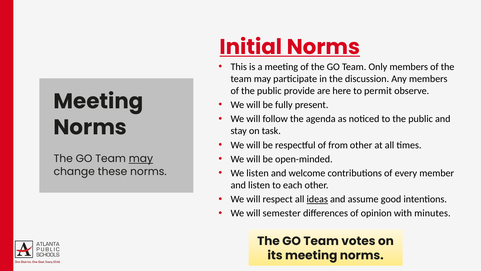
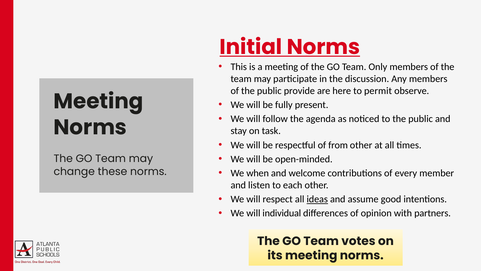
may underline: present -> none (141, 158)
We listen: listen -> when (258, 173)
semester: semester -> individual (282, 213)
minutes: minutes -> partners (433, 213)
